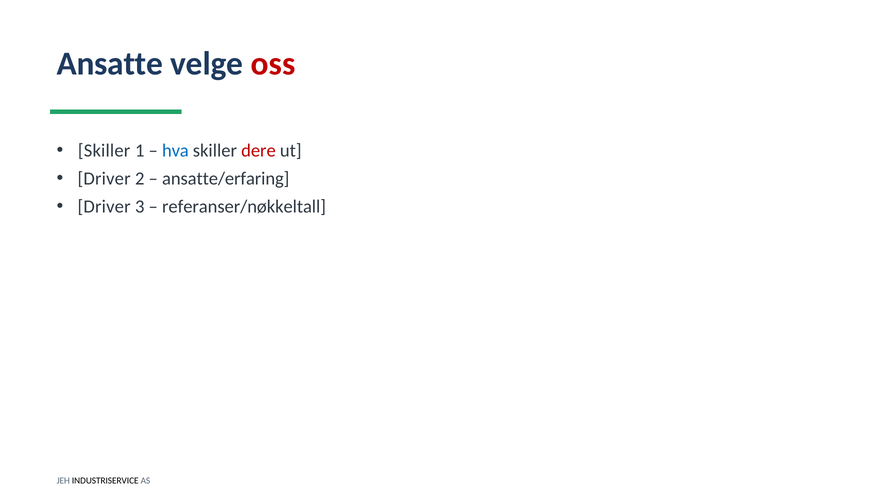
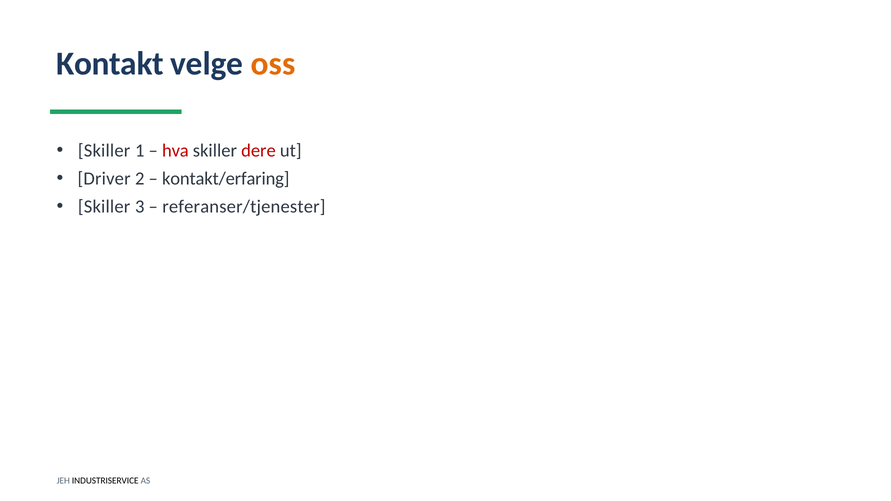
Ansatte: Ansatte -> Kontakt (110, 64)
oss colour: red -> orange (273, 64)
hva colour: blue -> red (175, 151)
ansatte/erfaring: ansatte/erfaring -> kontakt/erfaring (226, 179)
Driver: Driver -> Skiller (104, 207)
referanser/nøkkeltall: referanser/nøkkeltall -> referanser/tjenester (244, 207)
